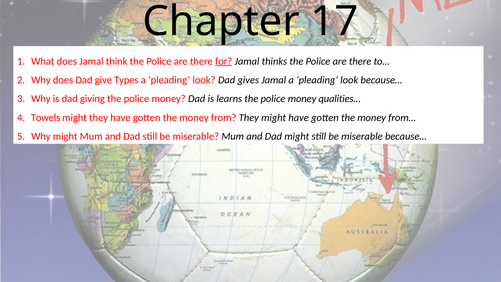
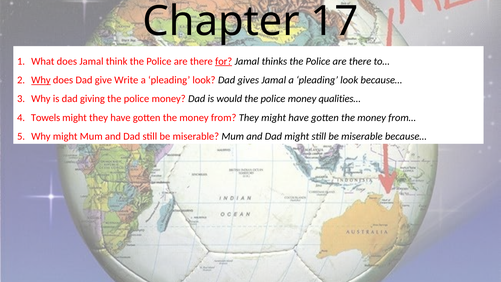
Why underline: none -> present (41, 80)
Types: Types -> Write (126, 80)
learns: learns -> would (229, 99)
